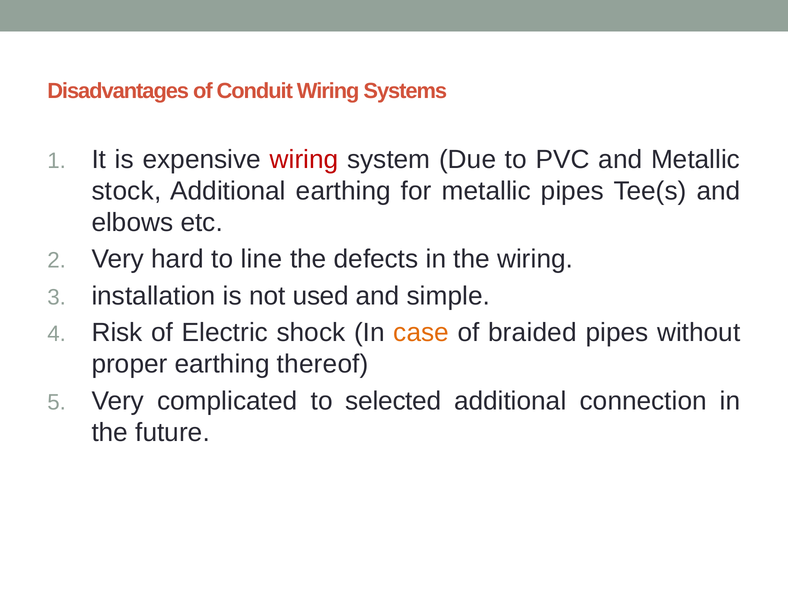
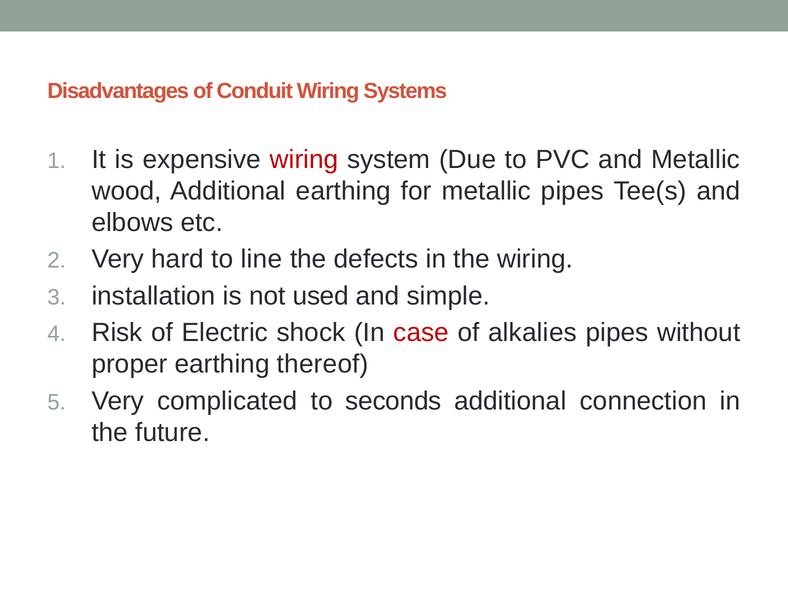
stock: stock -> wood (127, 191)
case colour: orange -> red (421, 333)
braided: braided -> alkalies (533, 333)
selected: selected -> seconds (393, 401)
